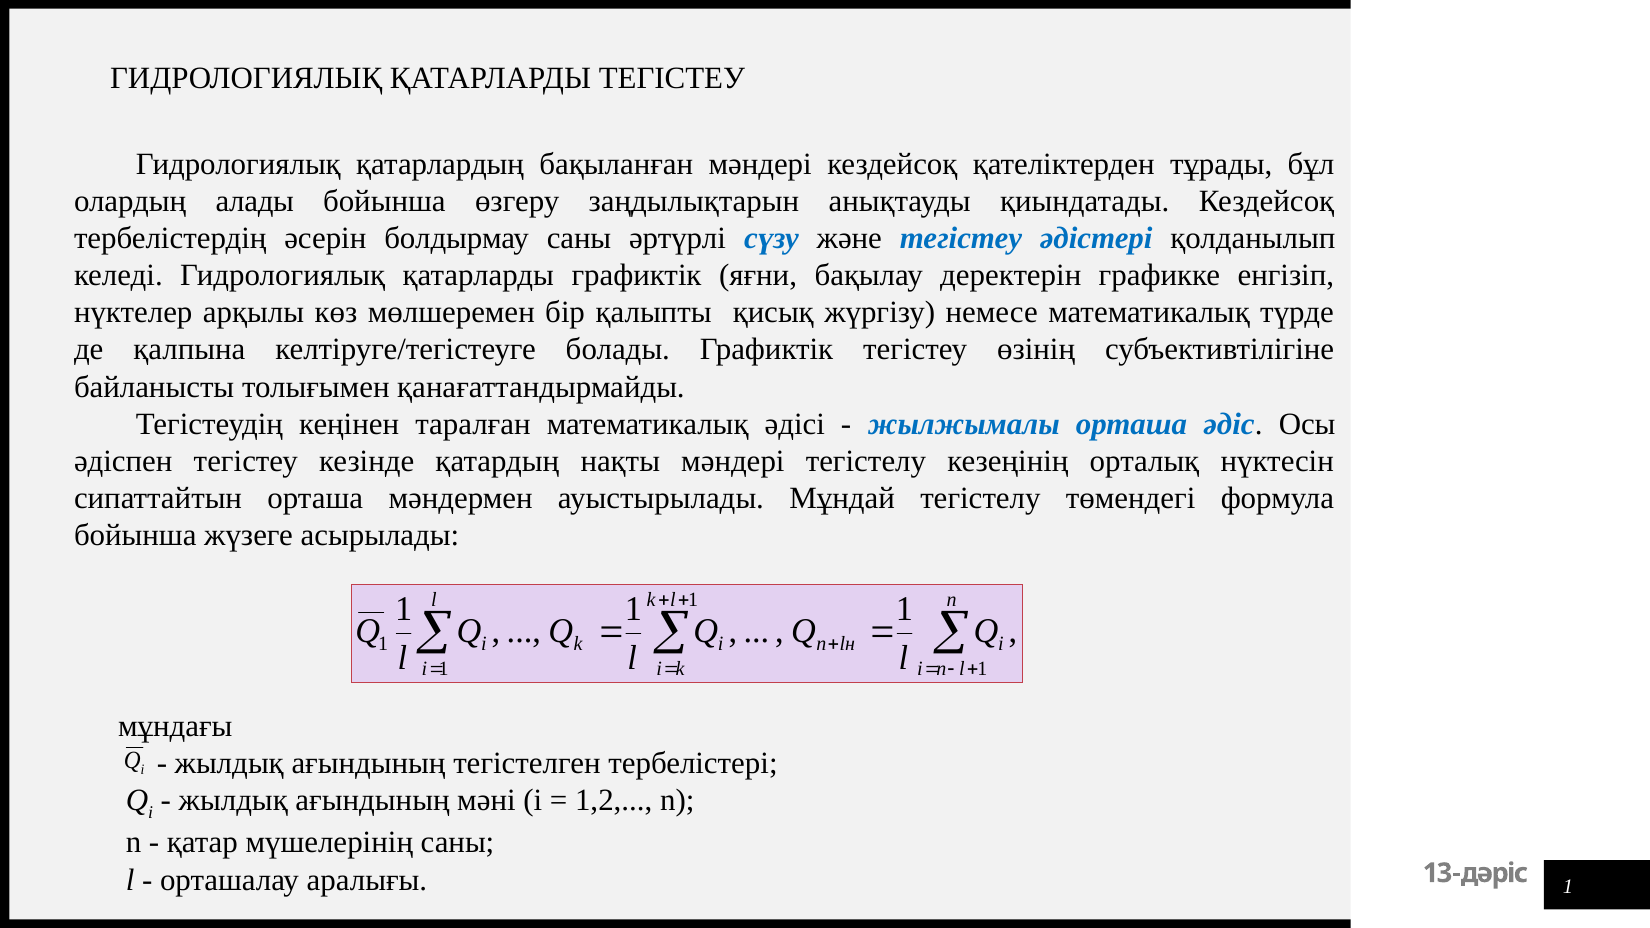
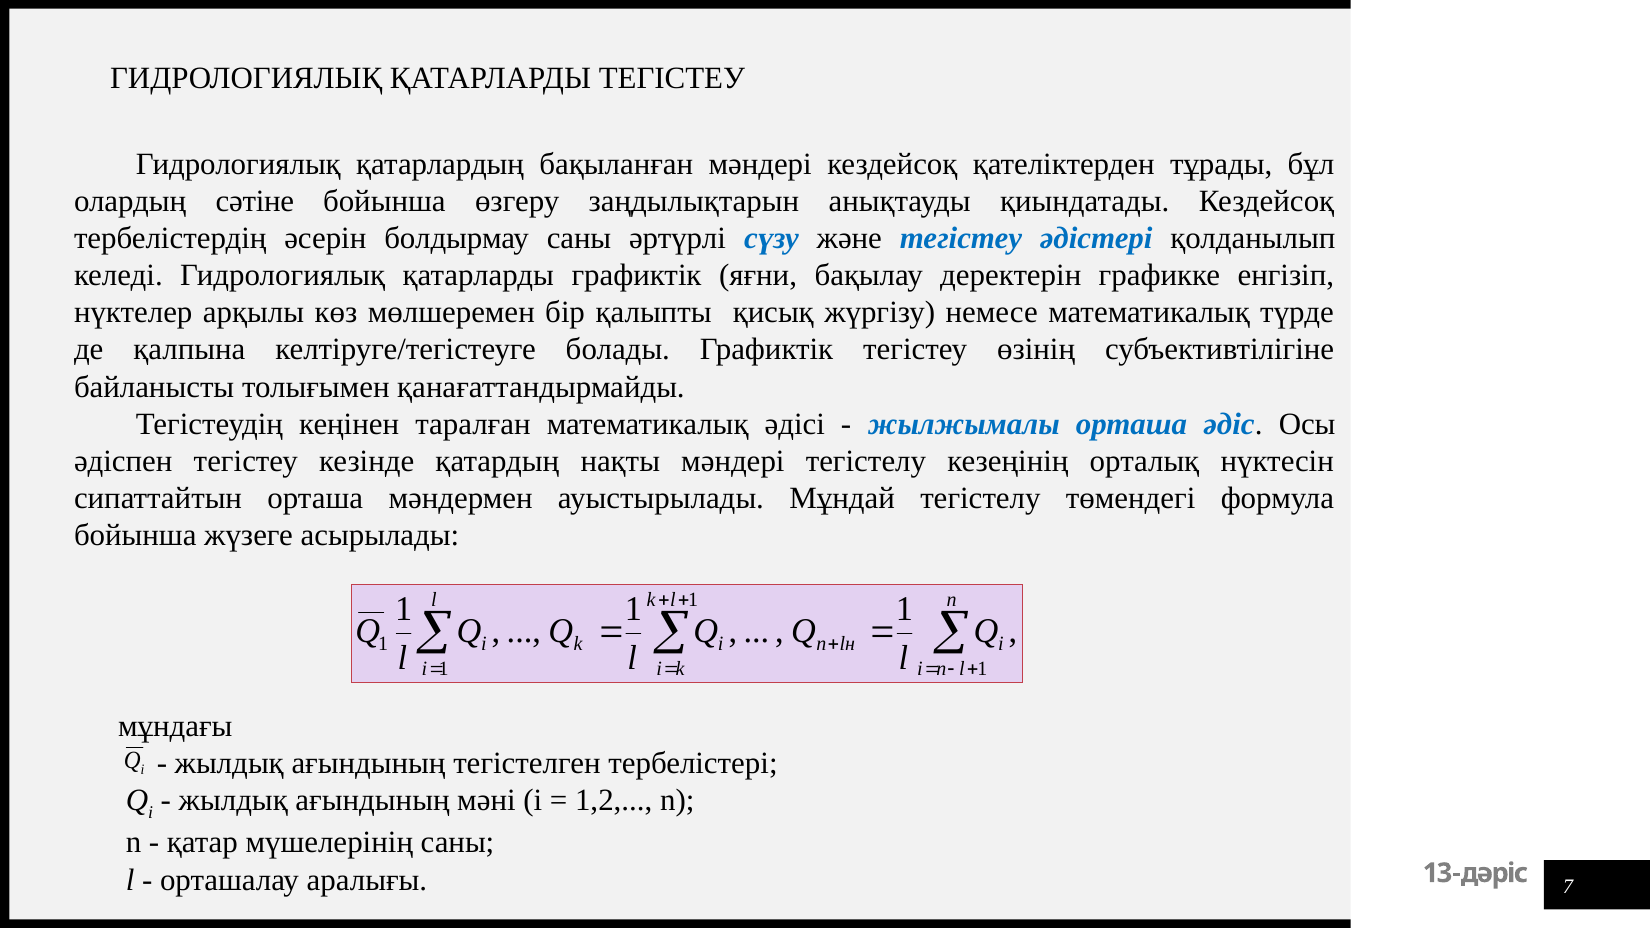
алады: алады -> сәтіне (255, 201)
1: 1 -> 7 (1568, 886)
